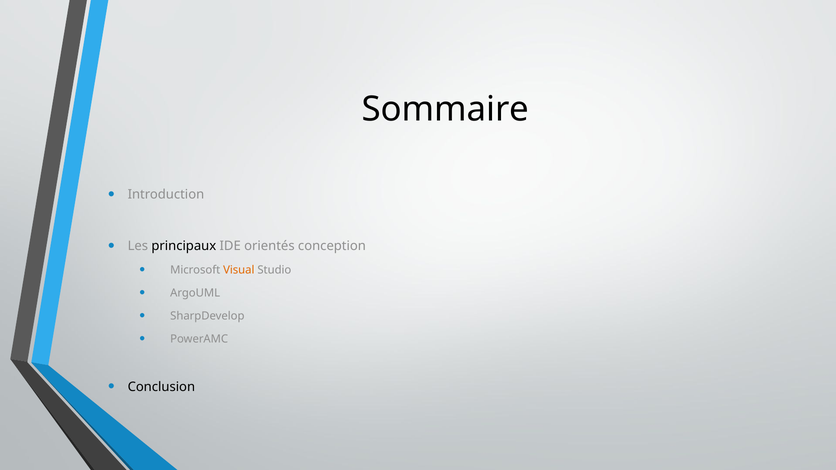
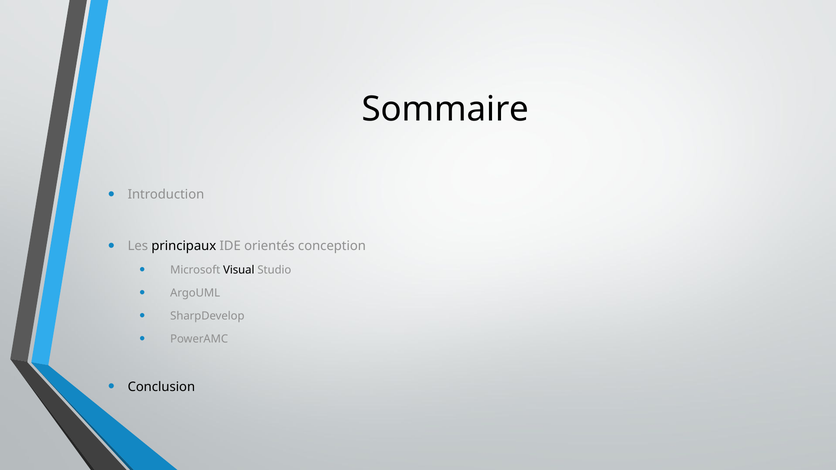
Visual colour: orange -> black (239, 270)
